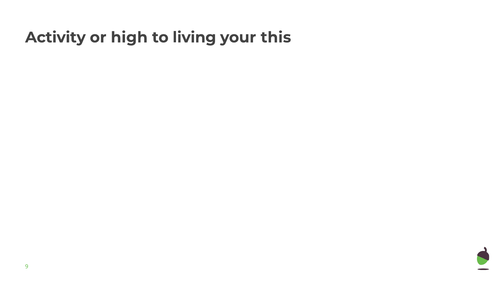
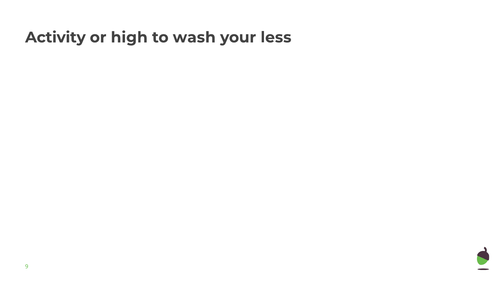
living: living -> wash (194, 37)
this: this -> less (276, 37)
